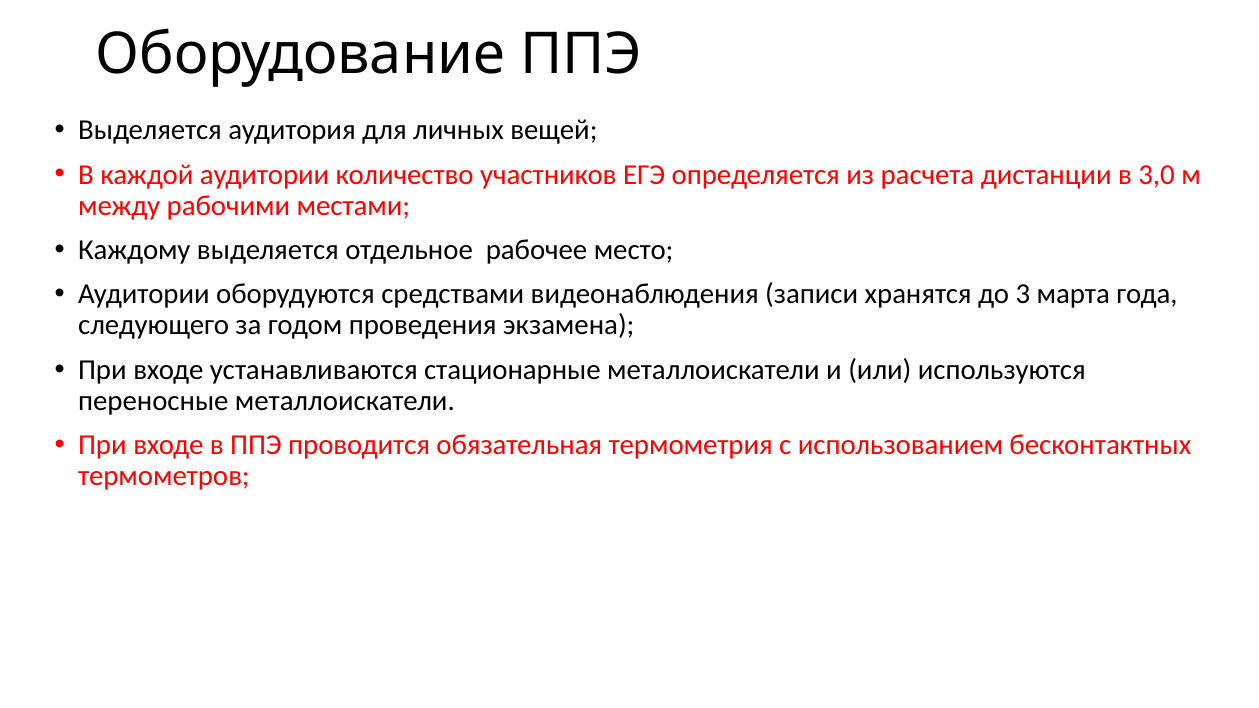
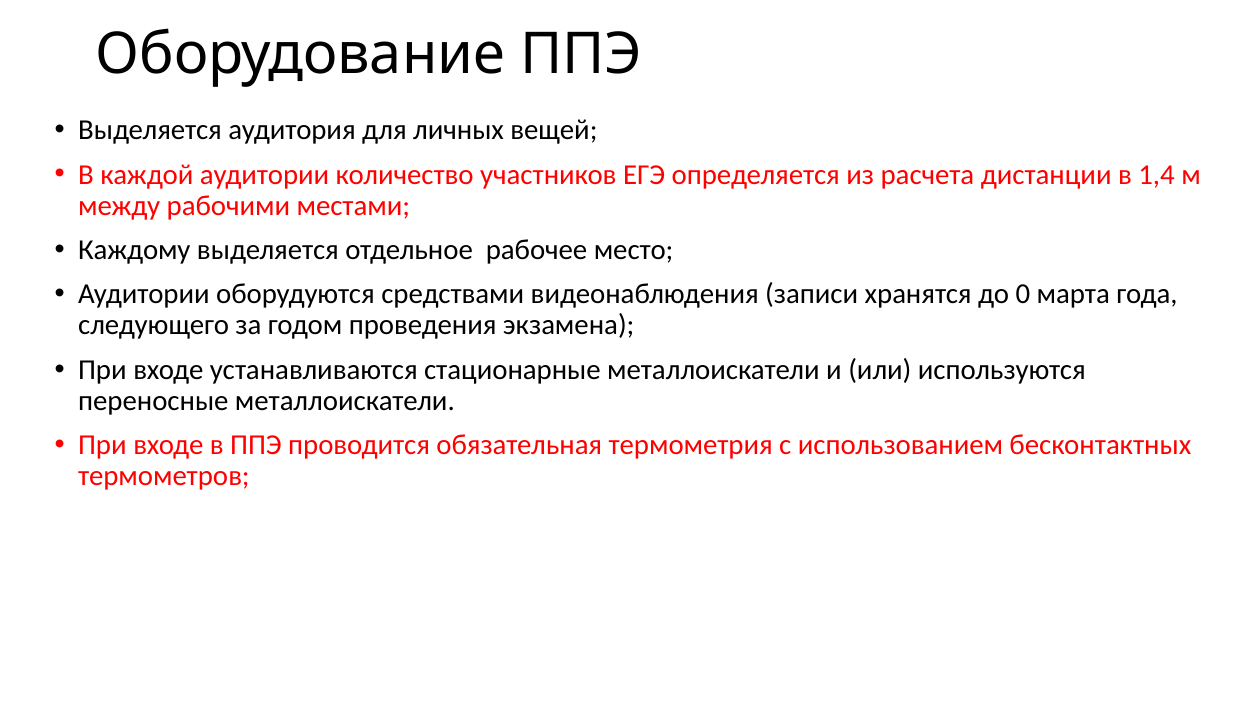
3,0: 3,0 -> 1,4 (1157, 175)
3: 3 -> 0 (1023, 294)
